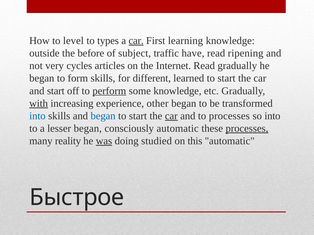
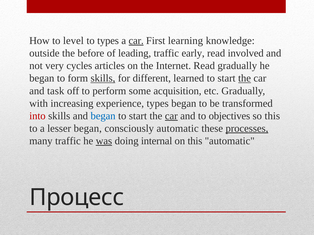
subject: subject -> leading (135, 53)
have: have -> early (193, 53)
ripening: ripening -> involved (246, 53)
skills underline: none -> present (103, 78)
the underline: none -> present (245, 78)
and start: start -> task (56, 91)
perform underline: present -> none (109, 91)
some knowledge: knowledge -> acquisition (177, 91)
with underline: present -> none (39, 104)
experience other: other -> types (158, 104)
into colour: blue -> red (37, 116)
to processes: processes -> objectives (229, 116)
so into: into -> this (272, 116)
many reality: reality -> traffic (68, 141)
studied: studied -> internal (157, 141)
Быстрое: Быстрое -> Процесс (77, 198)
